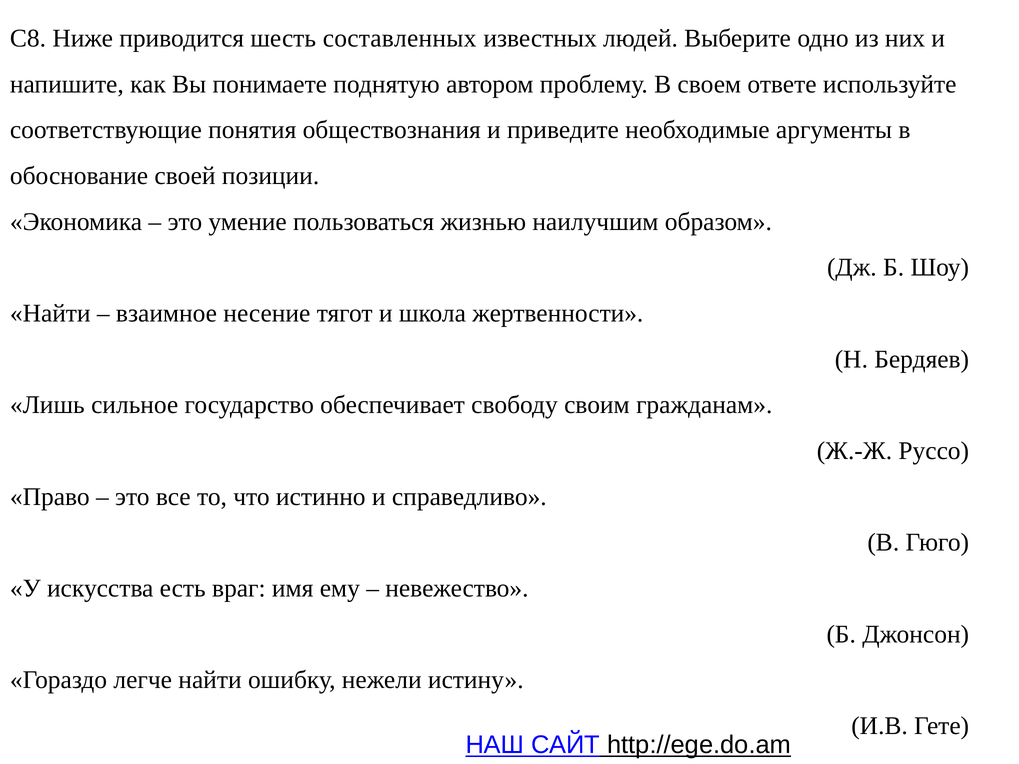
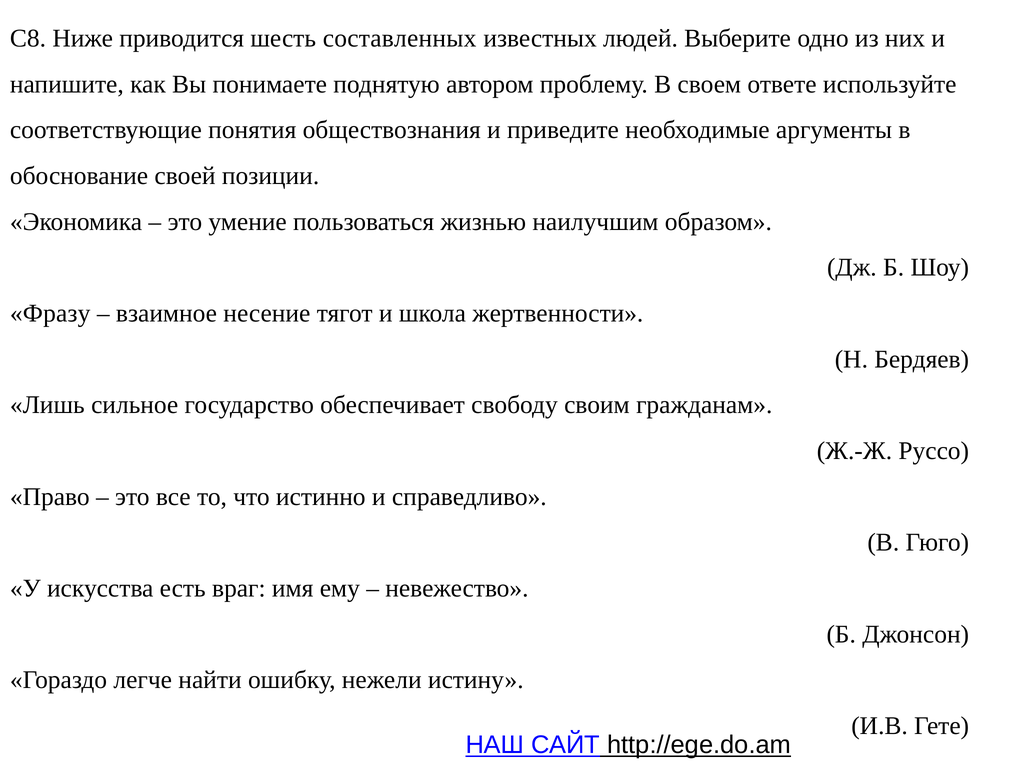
Найти: Найти -> Фразу (50, 313)
